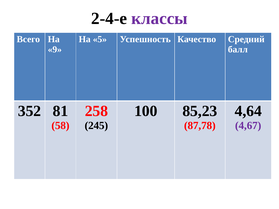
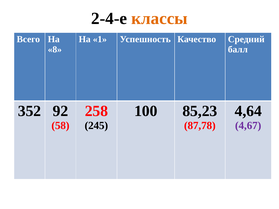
классы colour: purple -> orange (160, 18)
5: 5 -> 1 (100, 39)
9: 9 -> 8 (55, 50)
81: 81 -> 92 (60, 111)
